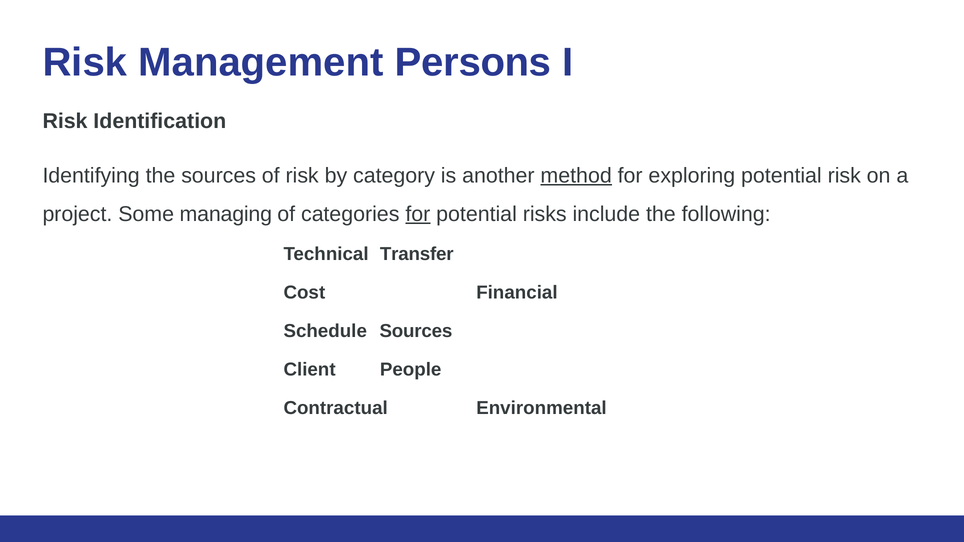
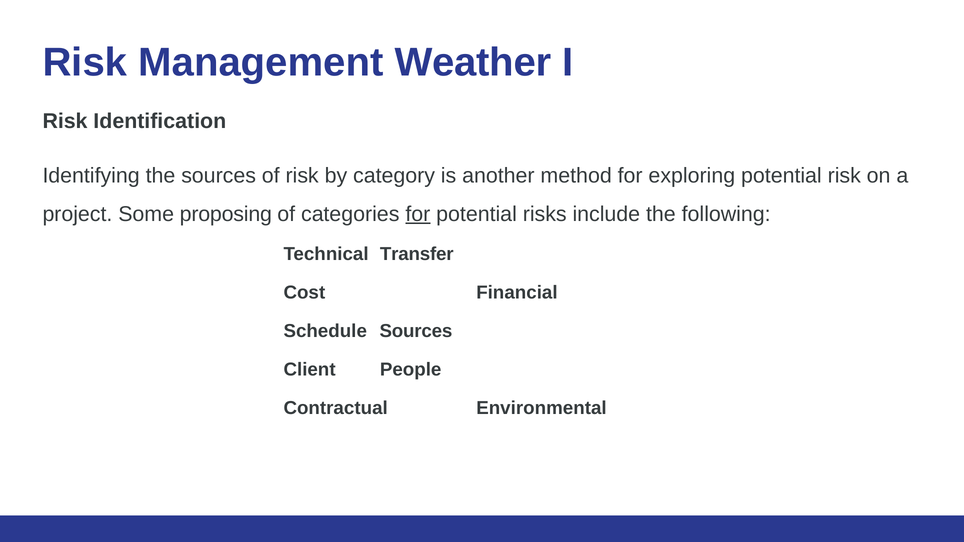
Persons: Persons -> Weather (473, 62)
method underline: present -> none (576, 176)
managing: managing -> proposing (226, 214)
